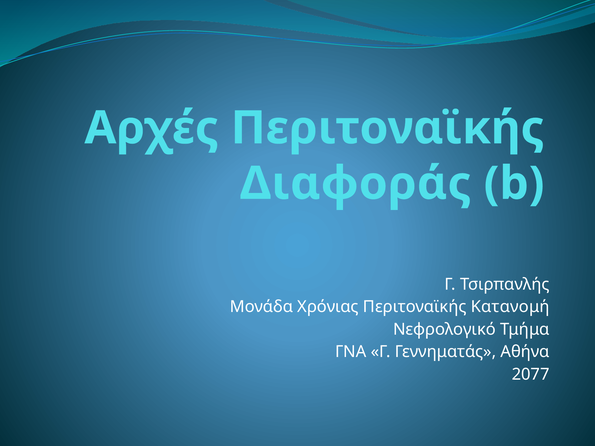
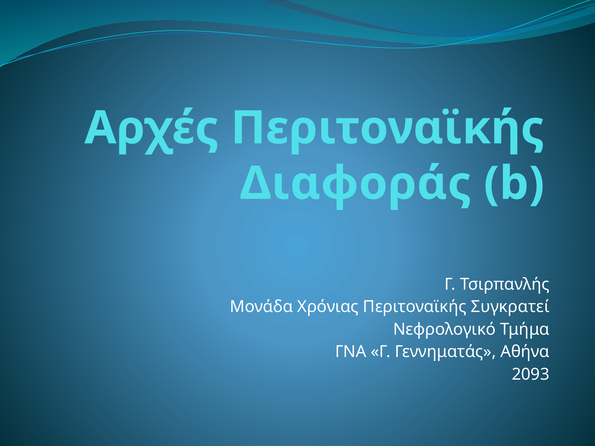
Κατανομή: Κατανομή -> Συγκρατεί (510, 307)
2077: 2077 -> 2093 (531, 374)
